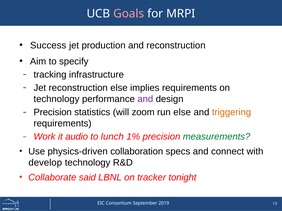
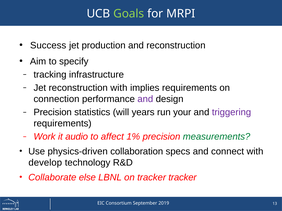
Goals colour: pink -> light green (129, 14)
reconstruction else: else -> with (119, 88)
technology: technology -> connection (56, 99)
zoom: zoom -> years (143, 112)
run else: else -> your (182, 112)
triggering colour: orange -> purple (232, 112)
lunch: lunch -> affect (112, 137)
said: said -> else (87, 178)
tracker tonight: tonight -> tracker (182, 178)
